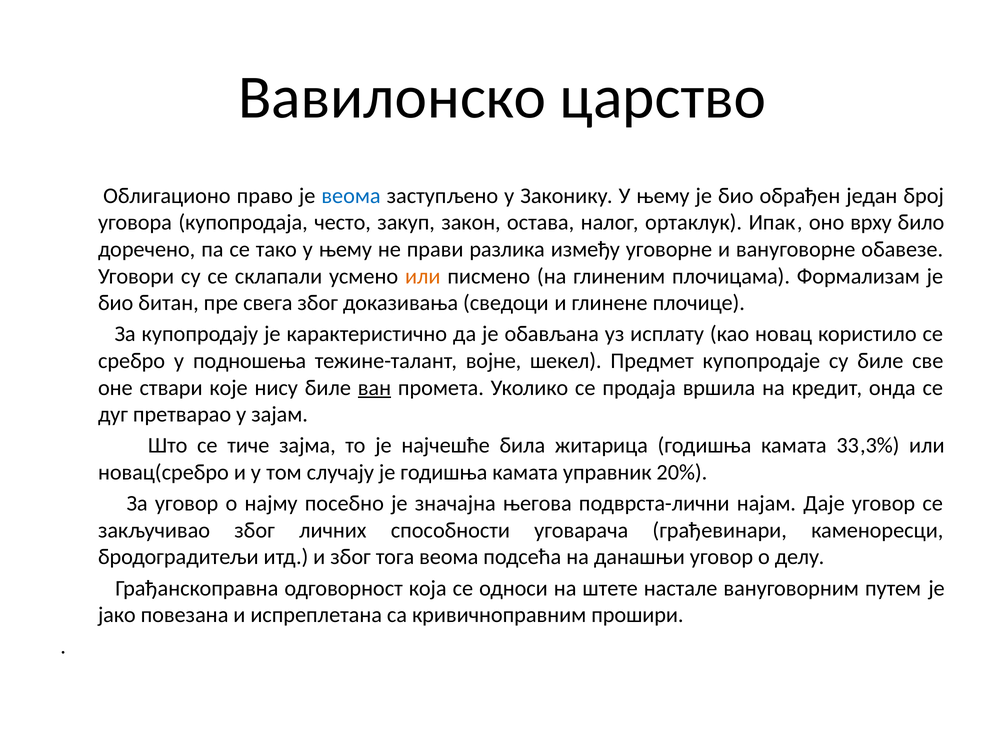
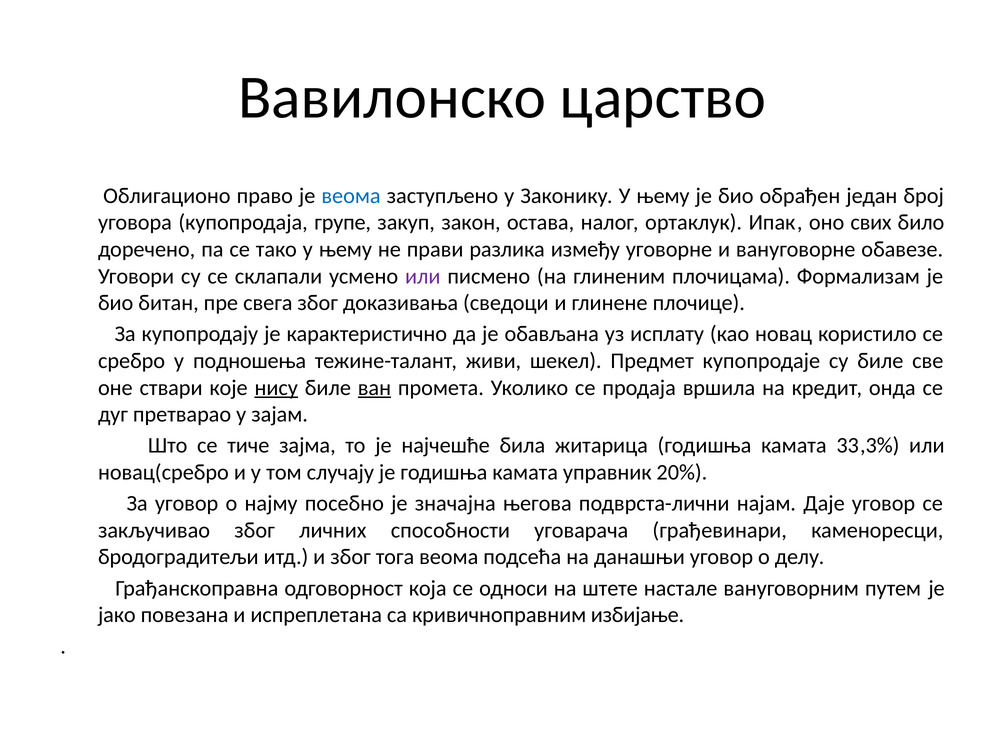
често: често -> групе (343, 223)
врху: врху -> свих (871, 223)
или colour: orange -> purple (423, 276)
војне: војне -> живи (494, 361)
нису underline: none -> present (276, 388)
прошири: прошири -> избијање (637, 615)
